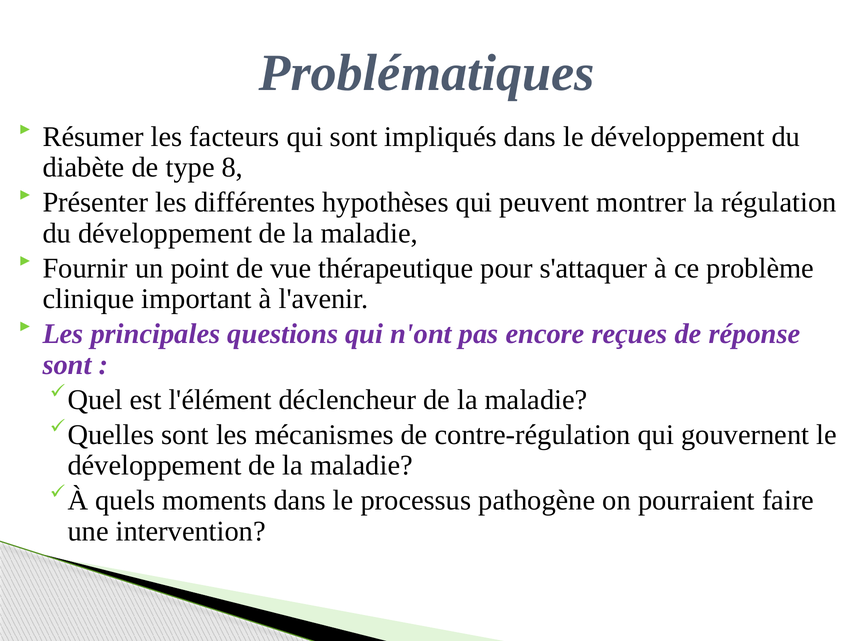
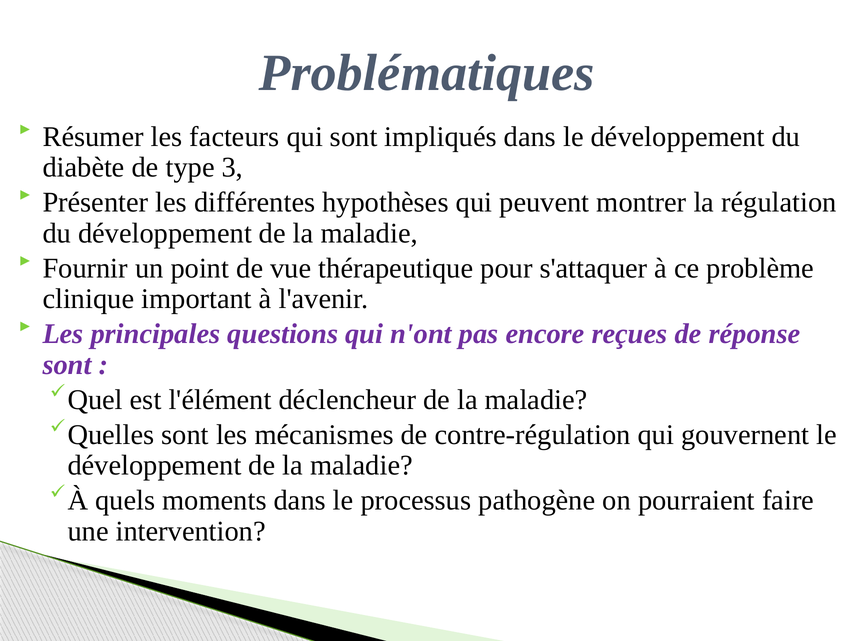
8: 8 -> 3 (232, 167)
